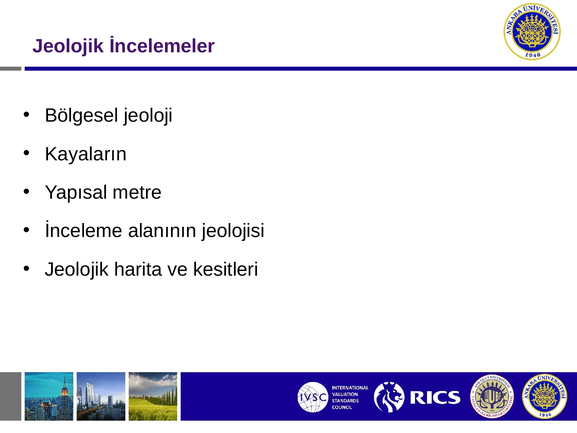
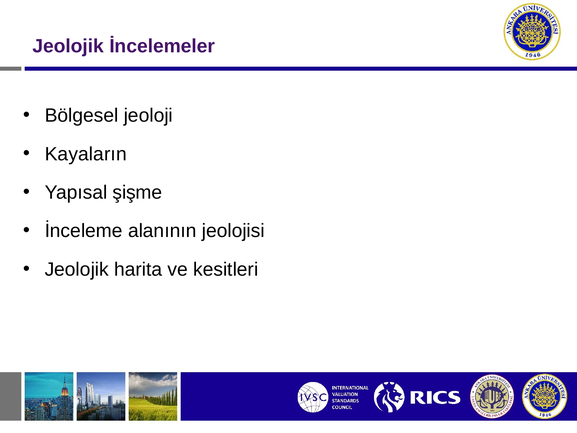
metre: metre -> şişme (137, 192)
